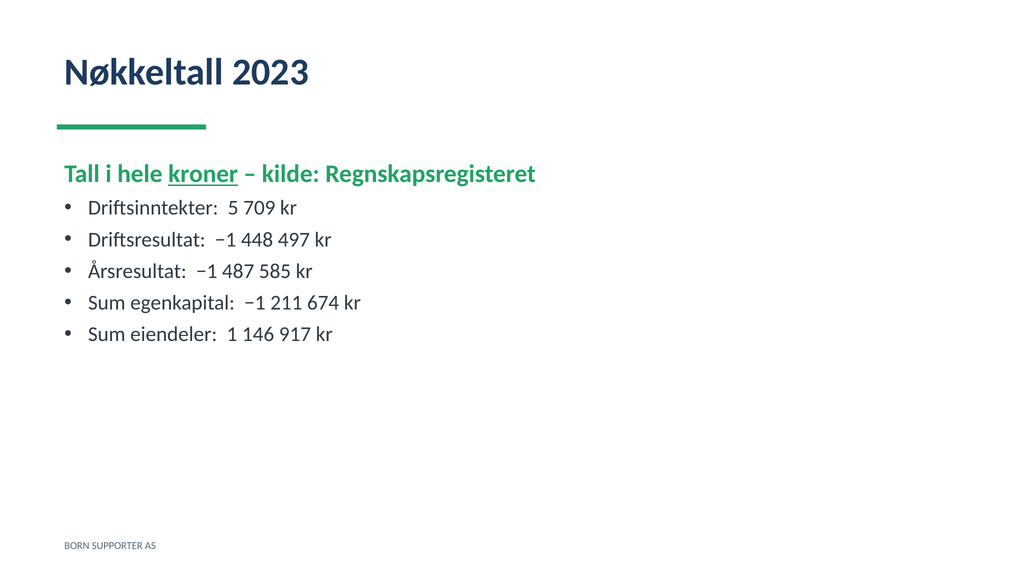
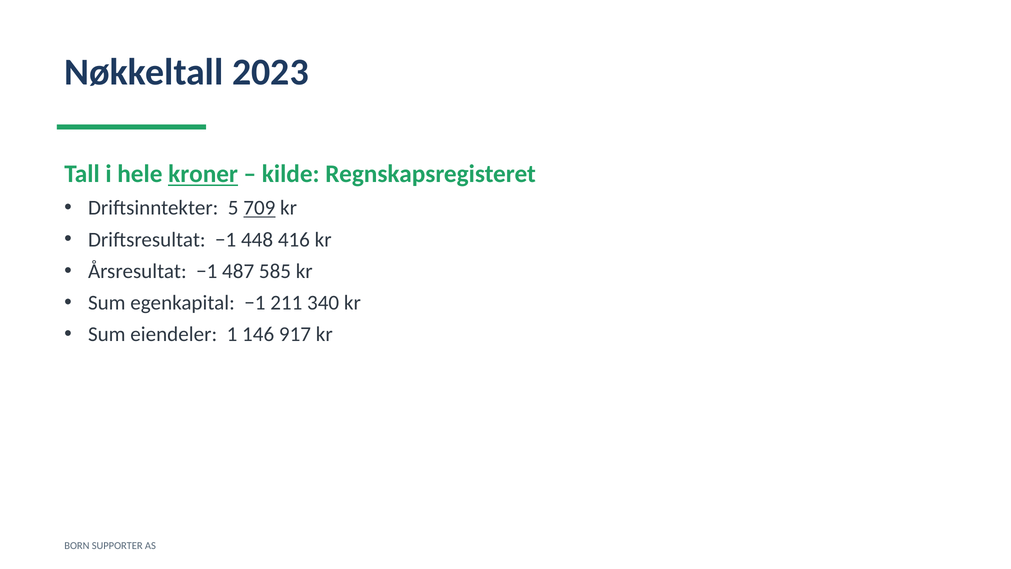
709 underline: none -> present (259, 208)
497: 497 -> 416 (294, 240)
674: 674 -> 340 (323, 303)
